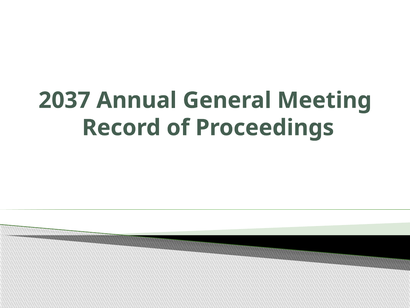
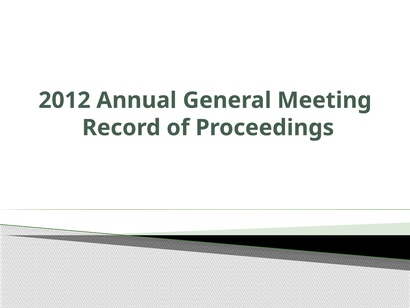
2037: 2037 -> 2012 (65, 100)
